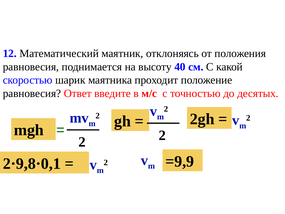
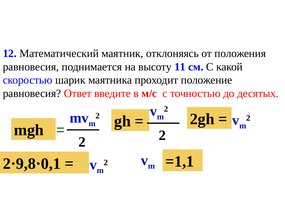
40: 40 -> 11 (180, 67)
=9,9: =9,9 -> =1,1 (180, 161)
